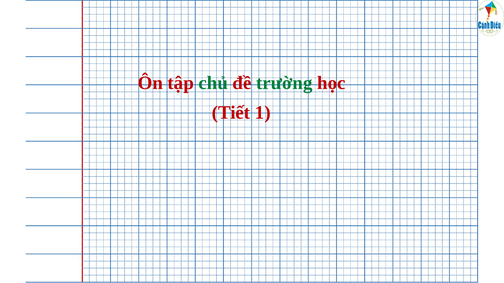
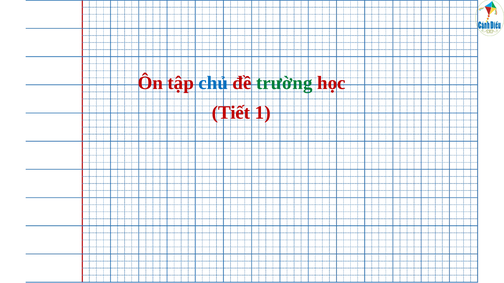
chủ colour: green -> blue (213, 83)
